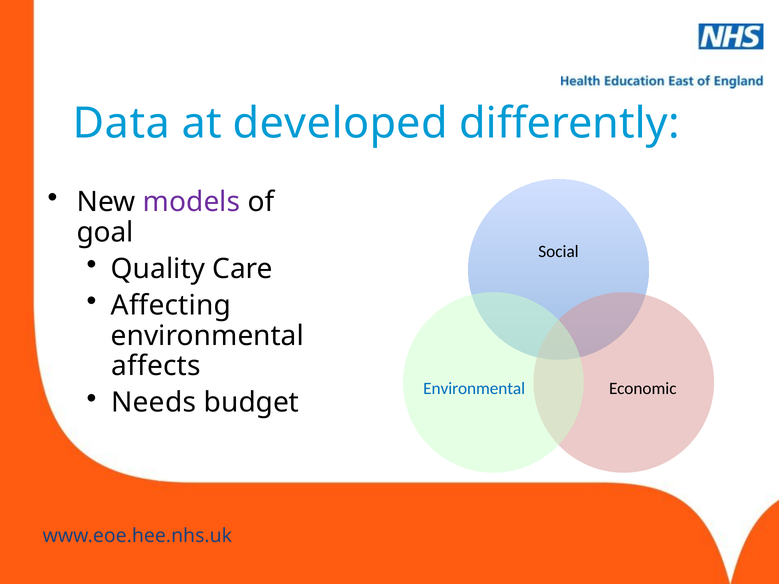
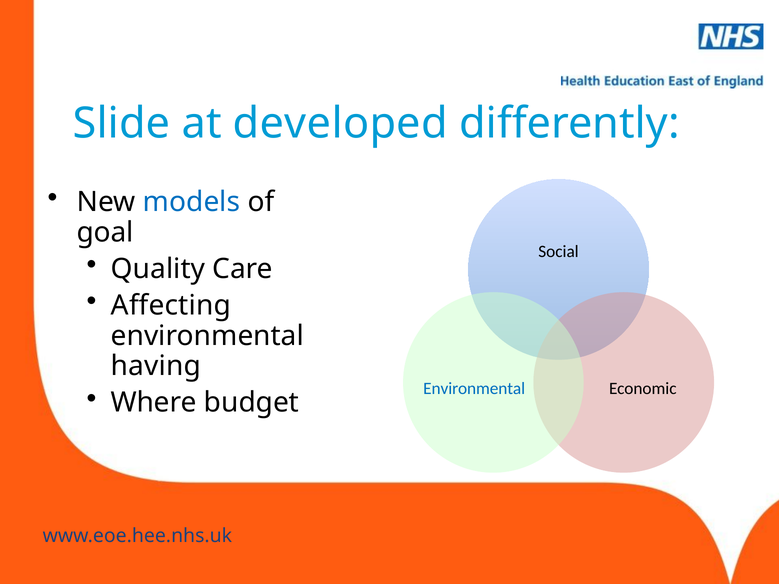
Data: Data -> Slide (121, 124)
models colour: purple -> blue (192, 202)
affects: affects -> having (156, 366)
Needs: Needs -> Where (154, 403)
